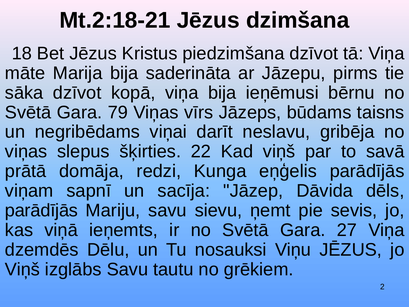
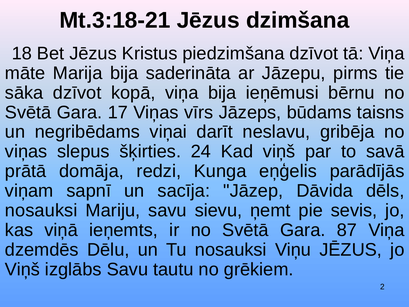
Mt.2:18-21: Mt.2:18-21 -> Mt.3:18-21 (115, 20)
79: 79 -> 17 (118, 112)
22: 22 -> 24 (201, 152)
parādījās: parādījās -> nosauksi (41, 210)
27: 27 -> 87 (347, 230)
